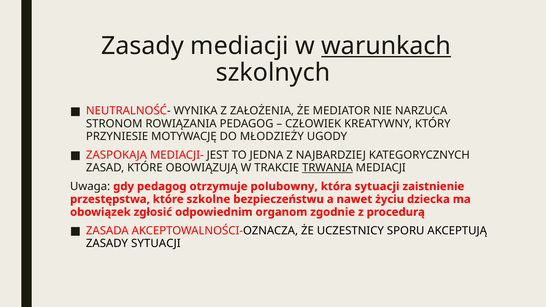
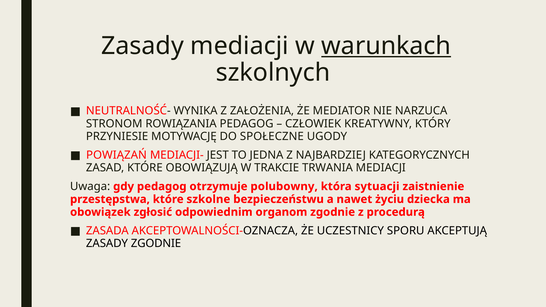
MŁODZIEŻY: MŁODZIEŻY -> SPOŁECZNE (272, 137)
ZASPOKAJA: ZASPOKAJA -> POWIĄZAŃ (116, 155)
TRWANIA underline: present -> none (327, 168)
ZASADY SYTUACJI: SYTUACJI -> ZGODNIE (156, 244)
